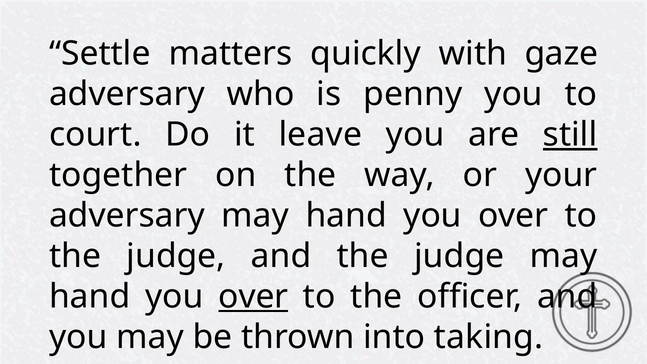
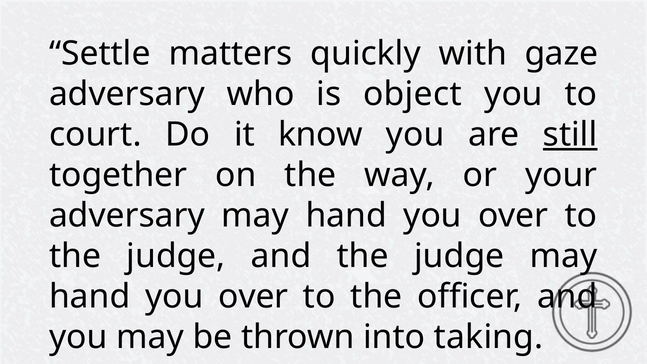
penny: penny -> object (413, 94)
leave: leave -> know (321, 135)
over underline: present -> none (253, 297)
